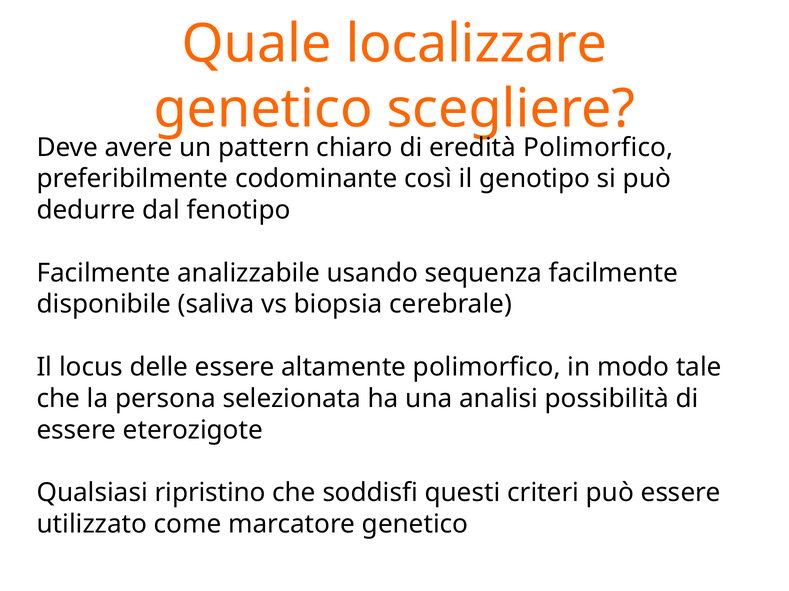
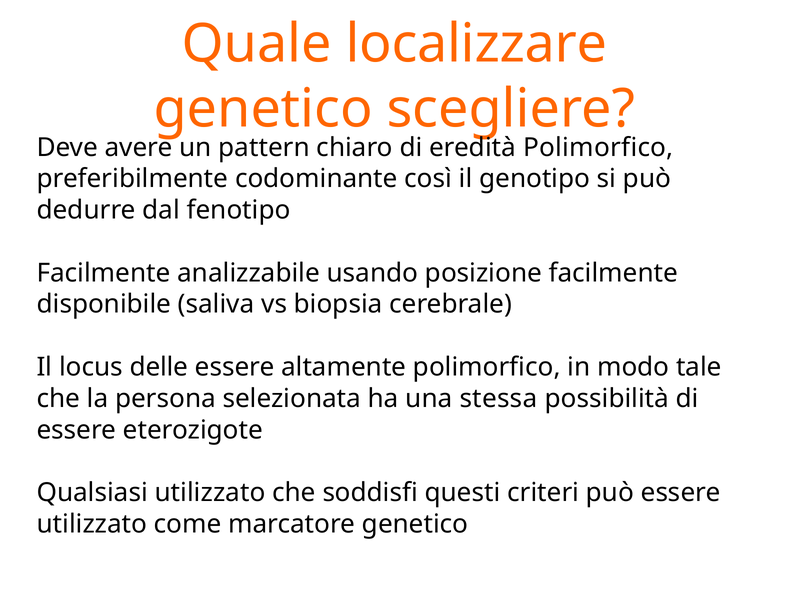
sequenza: sequenza -> posizione (483, 273)
analisi: analisi -> stessa (499, 399)
Qualsiasi ripristino: ripristino -> utilizzato (210, 493)
